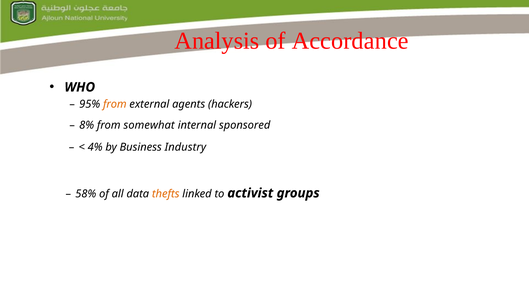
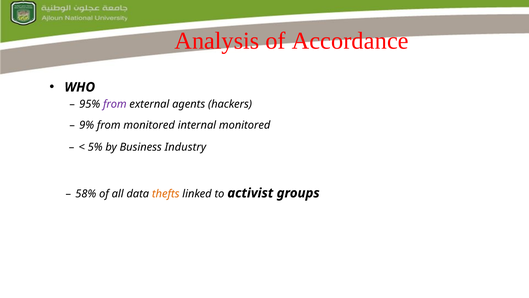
from colour: orange -> purple (115, 104)
8%: 8% -> 9% (87, 125)
from somewhat: somewhat -> monitored (149, 125)
internal sponsored: sponsored -> monitored (245, 125)
4%: 4% -> 5% (95, 147)
